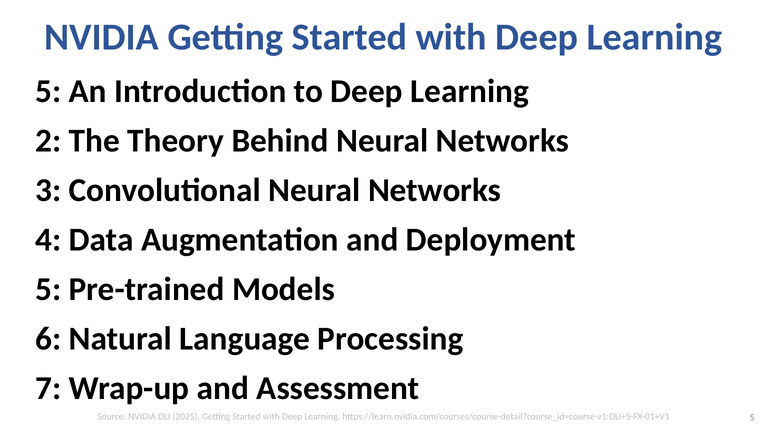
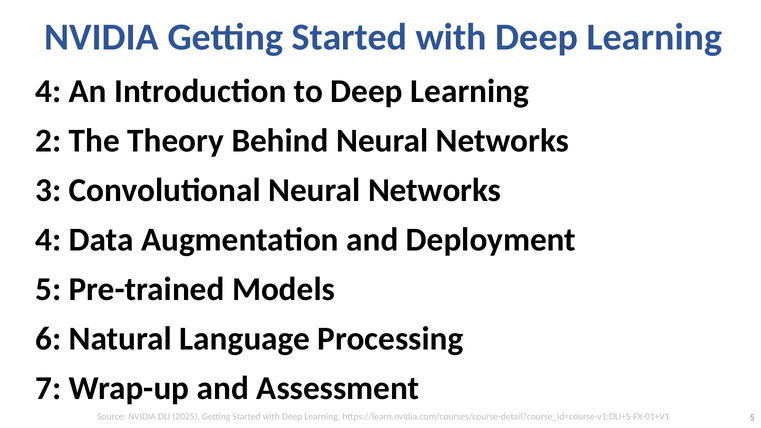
5: 5 -> 4 (48, 91)
